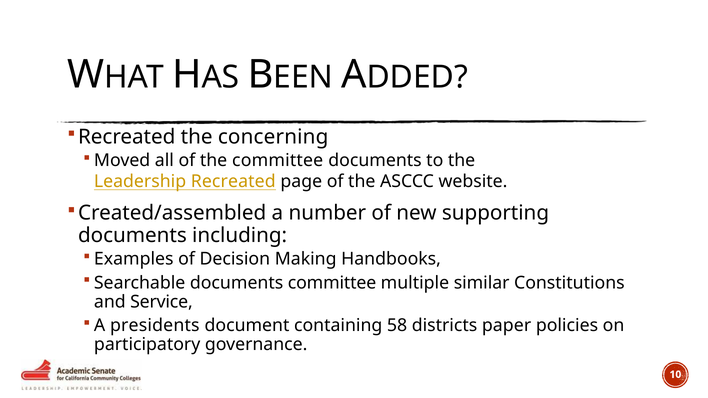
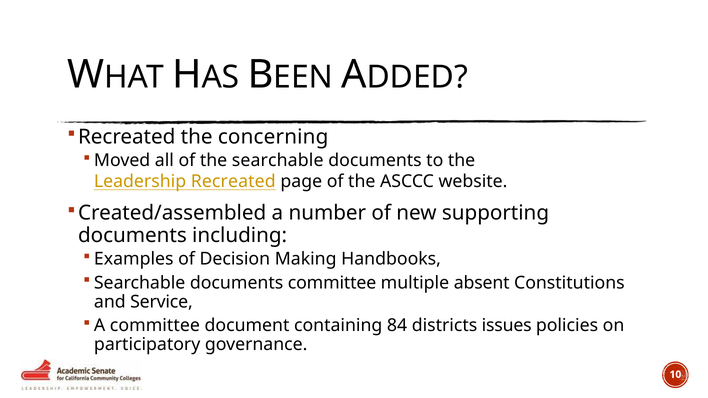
the committee: committee -> searchable (278, 161)
similar: similar -> absent (482, 283)
A presidents: presidents -> committee (155, 325)
58: 58 -> 84 (397, 325)
paper: paper -> issues (507, 325)
